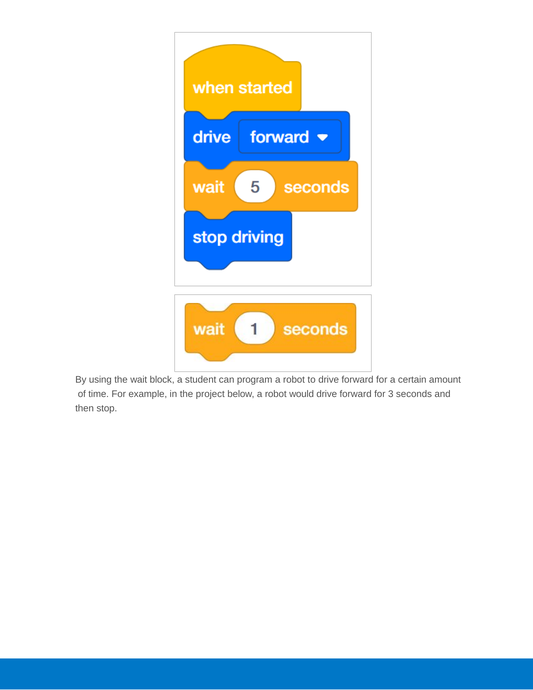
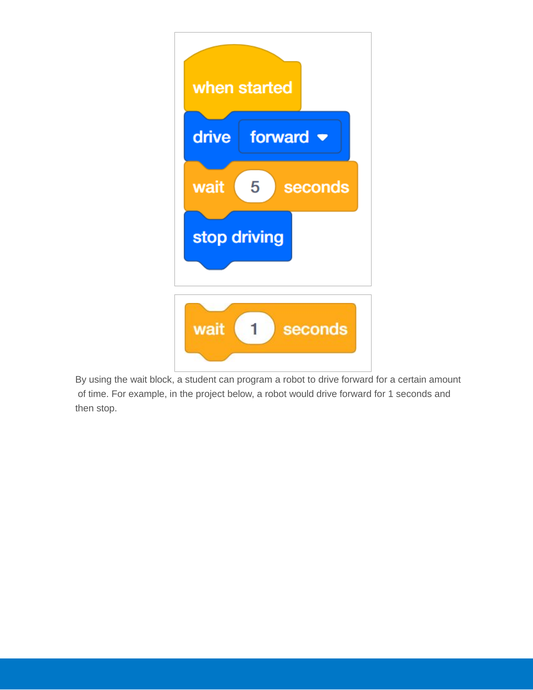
3: 3 -> 1 (391, 394)
